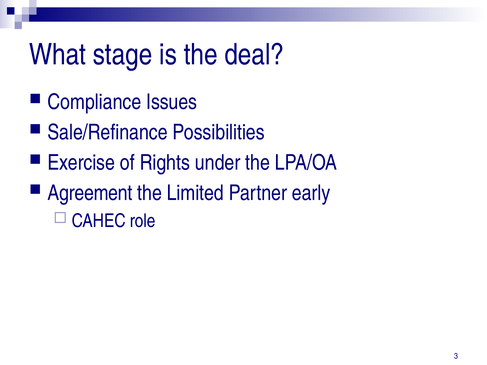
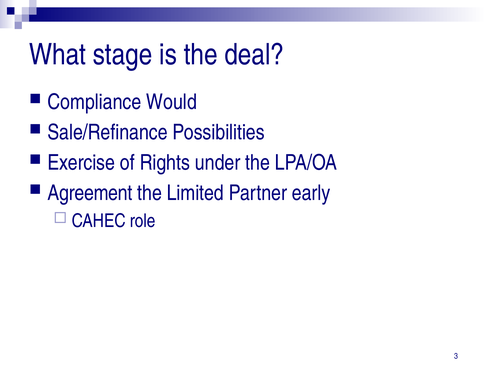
Issues: Issues -> Would (172, 102)
